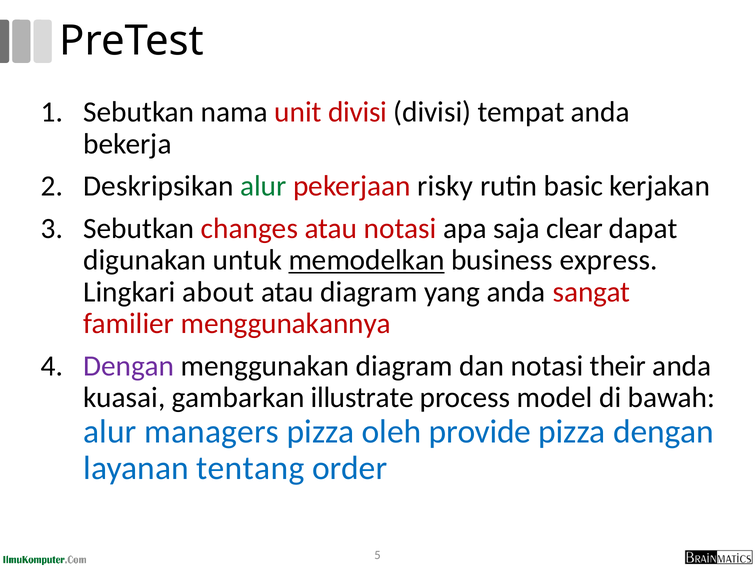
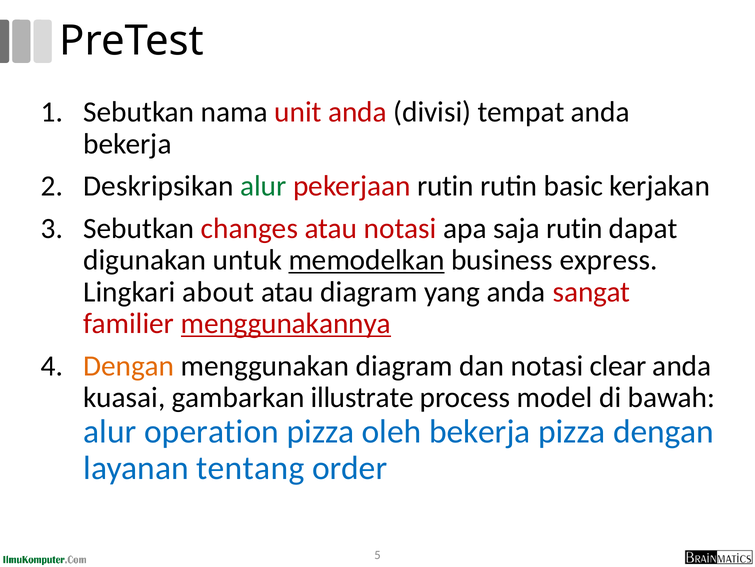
unit divisi: divisi -> anda (358, 112)
pekerjaan risky: risky -> rutin (446, 186)
saja clear: clear -> rutin (574, 228)
menggunakannya underline: none -> present (286, 323)
Dengan colour: purple -> orange (129, 365)
their: their -> clear (618, 365)
managers: managers -> operation (212, 431)
oleh provide: provide -> bekerja (480, 431)
